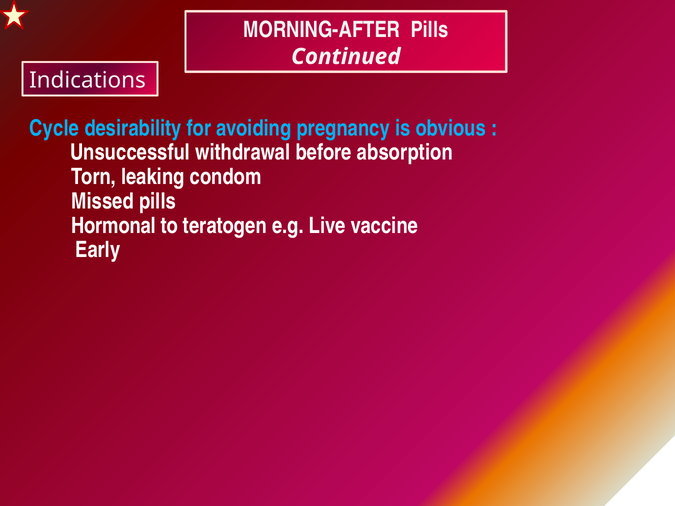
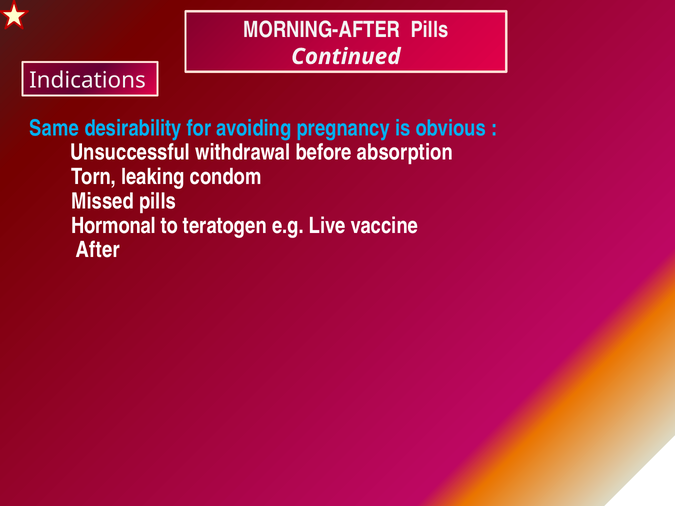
Cycle: Cycle -> Same (54, 128)
Early: Early -> After (98, 250)
